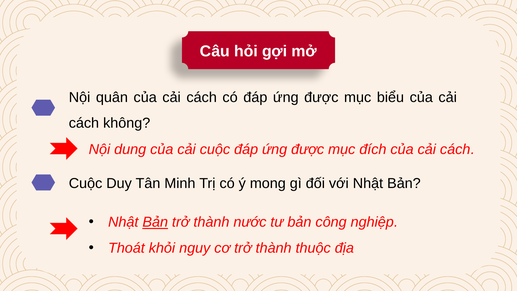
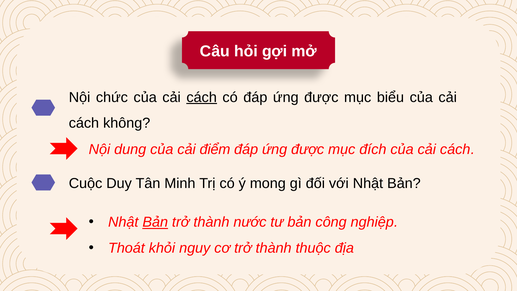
quân: quân -> chức (112, 97)
cách underline: none -> present (202, 97)
cải cuộc: cuộc -> điểm (215, 149)
